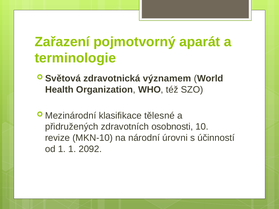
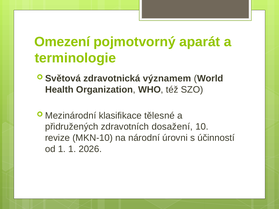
Zařazení: Zařazení -> Omezení (62, 42)
osobnosti: osobnosti -> dosažení (172, 127)
2092: 2092 -> 2026 (90, 149)
